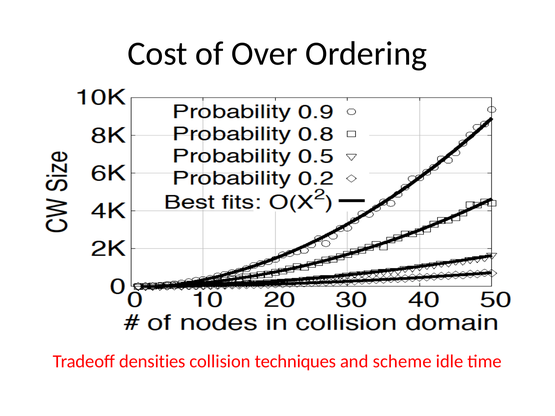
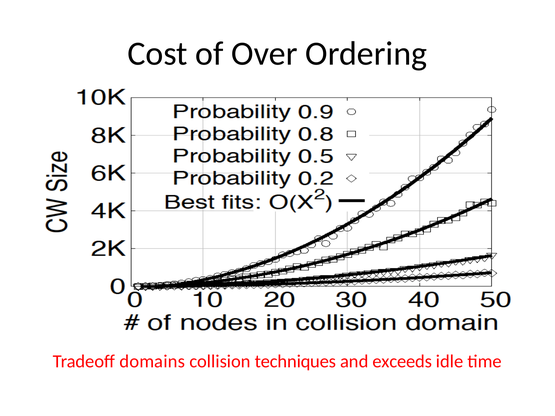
densities: densities -> domains (152, 362)
scheme: scheme -> exceeds (402, 362)
